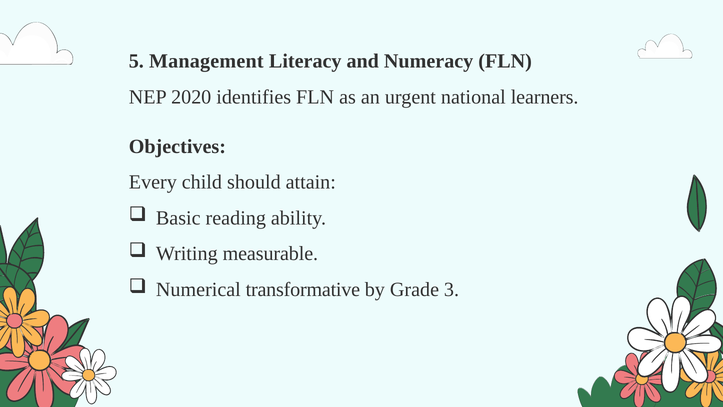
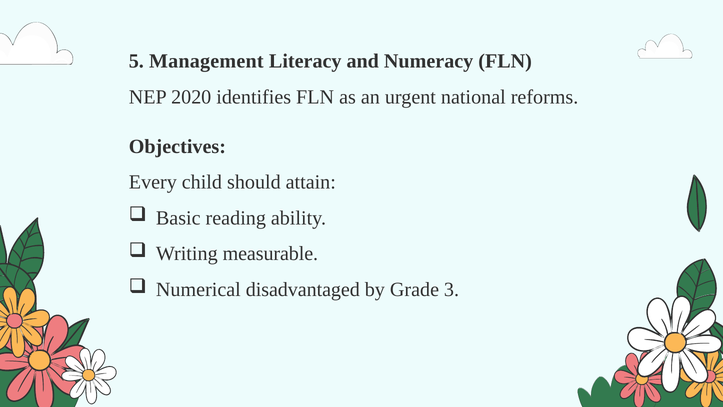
learners: learners -> reforms (545, 97)
transformative: transformative -> disadvantaged (303, 289)
